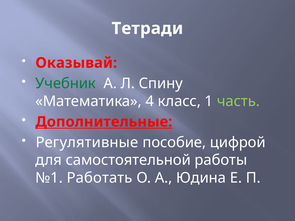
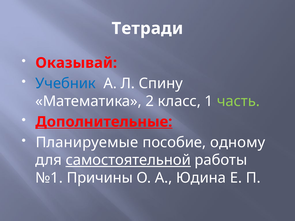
Учебник colour: green -> blue (66, 84)
4: 4 -> 2 (150, 101)
Регулятивные: Регулятивные -> Планируемые (87, 143)
цифрой: цифрой -> одному (238, 143)
самостоятельной underline: none -> present (128, 160)
Работать: Работать -> Причины (100, 178)
